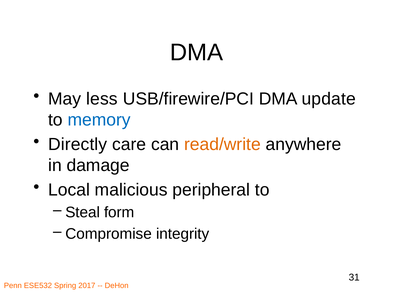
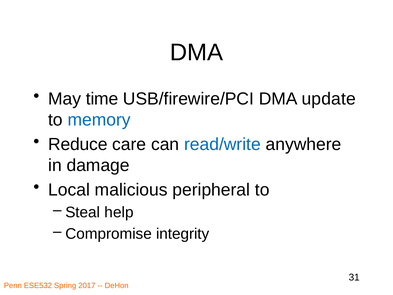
less: less -> time (102, 99)
Directly: Directly -> Reduce (78, 144)
read/write colour: orange -> blue (222, 144)
form: form -> help (119, 212)
